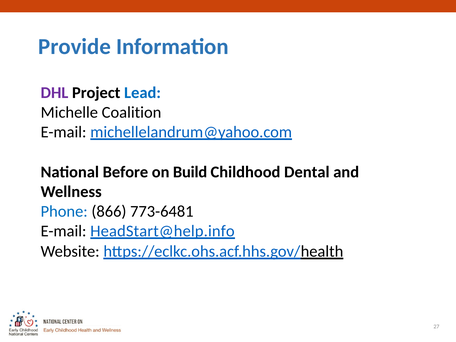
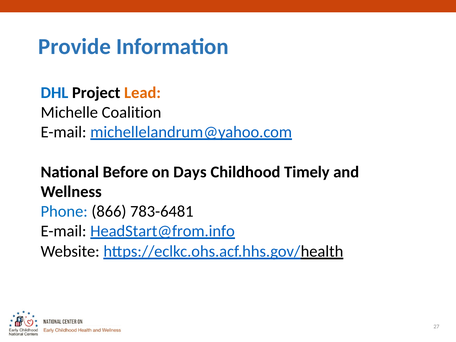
DHL colour: purple -> blue (55, 93)
Lead colour: blue -> orange (143, 93)
Build: Build -> Days (190, 172)
Dental: Dental -> Timely (307, 172)
773-6481: 773-6481 -> 783-6481 (162, 211)
HeadStart@help.info: HeadStart@help.info -> HeadStart@from.info (163, 231)
